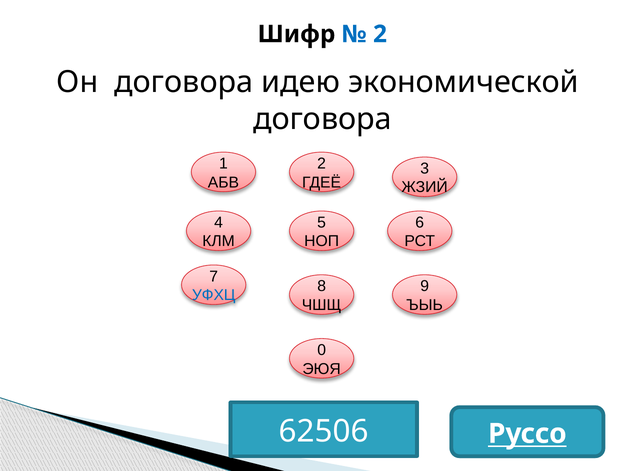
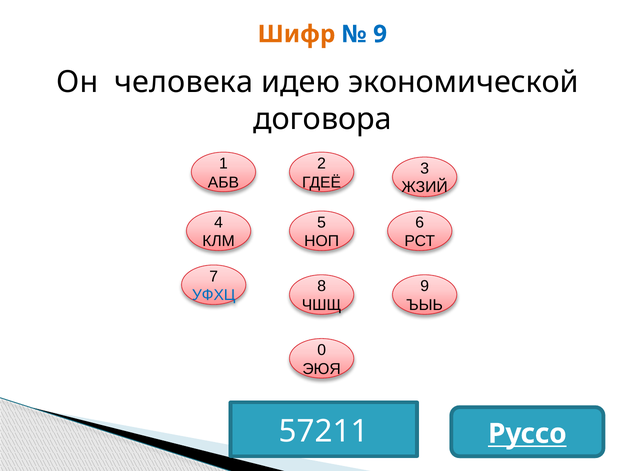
Шифр colour: black -> orange (297, 34)
2: 2 -> 9 (380, 34)
Он договора: договора -> человека (184, 82)
62506: 62506 -> 57211 (324, 431)
